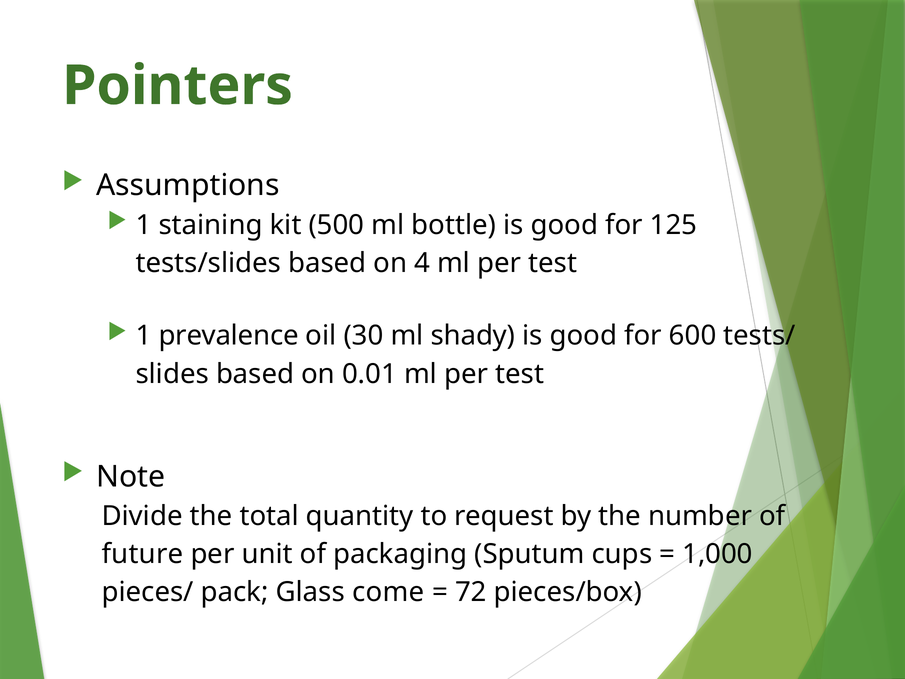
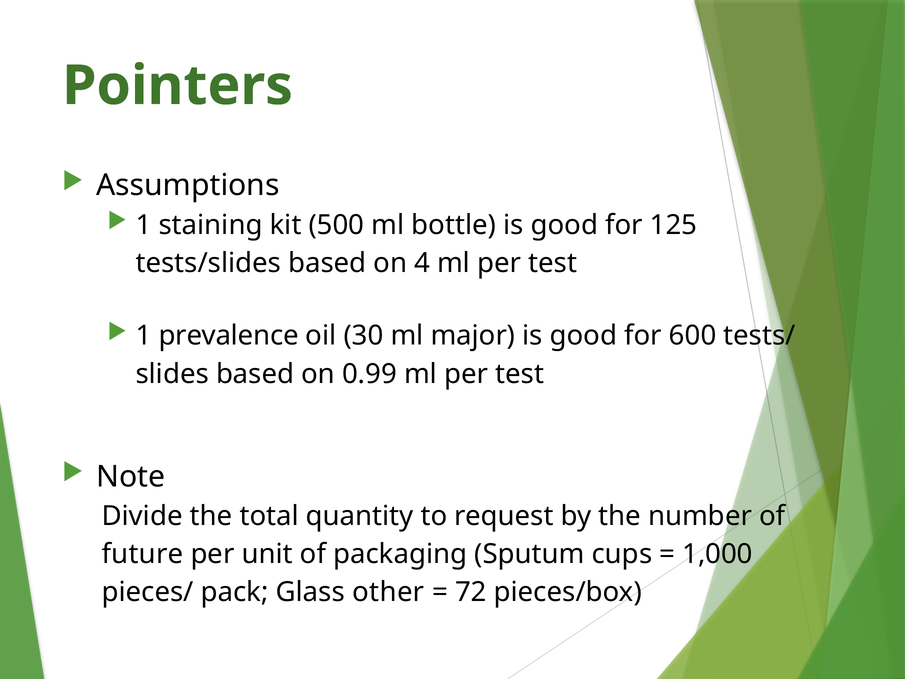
shady: shady -> major (473, 336)
0.01: 0.01 -> 0.99 (370, 374)
come: come -> other (388, 592)
